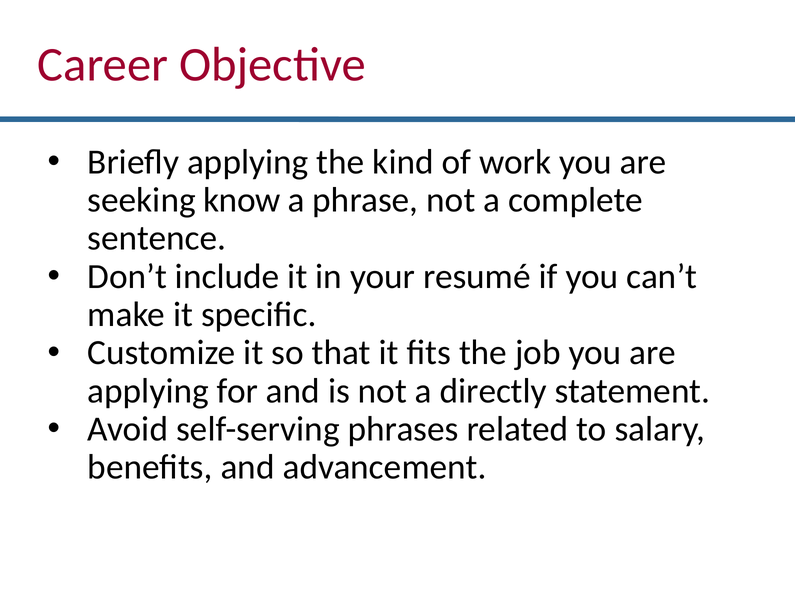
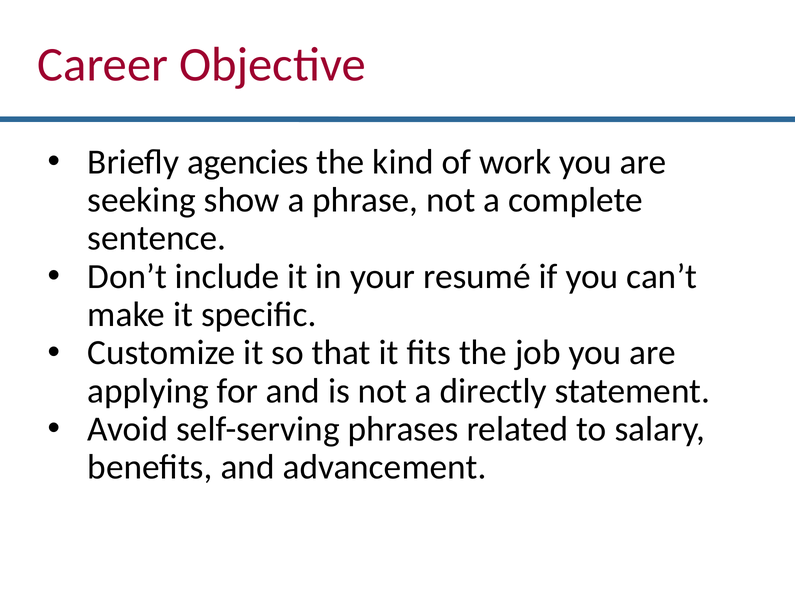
Briefly applying: applying -> agencies (248, 162)
know: know -> show (242, 200)
